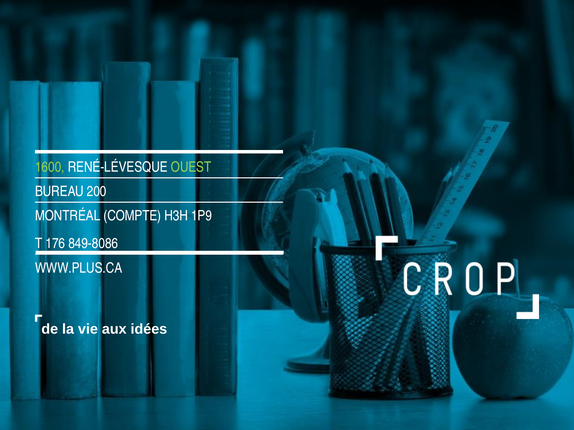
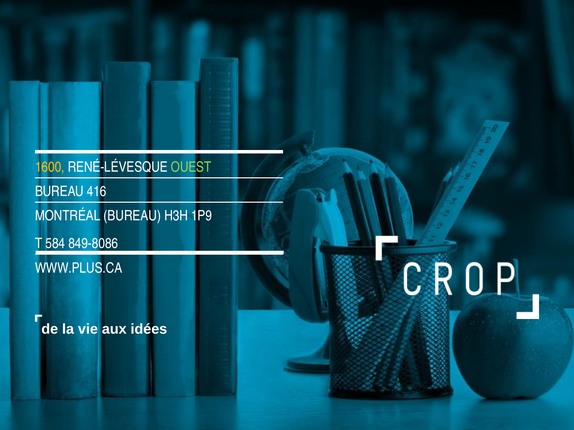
1600 colour: light green -> yellow (50, 167)
200: 200 -> 416 (97, 192)
MONTRÉAL COMPTE: COMPTE -> BUREAU (132, 216)
176: 176 -> 584 (55, 244)
